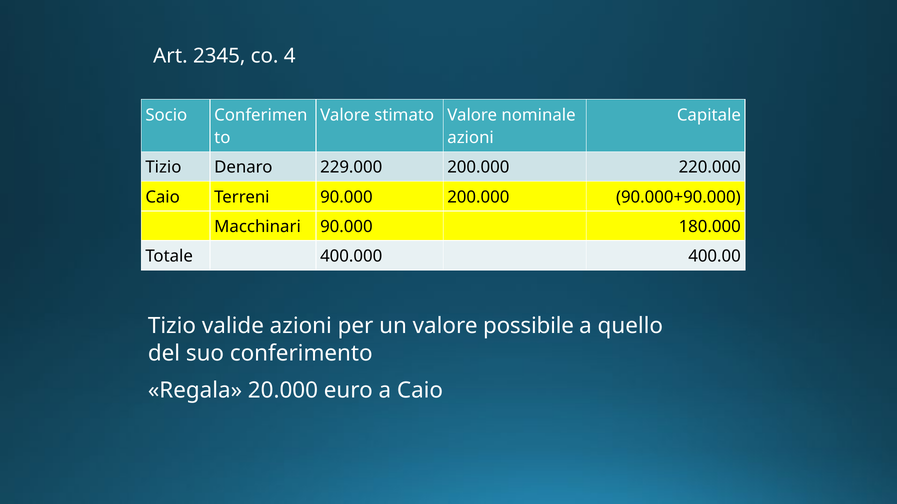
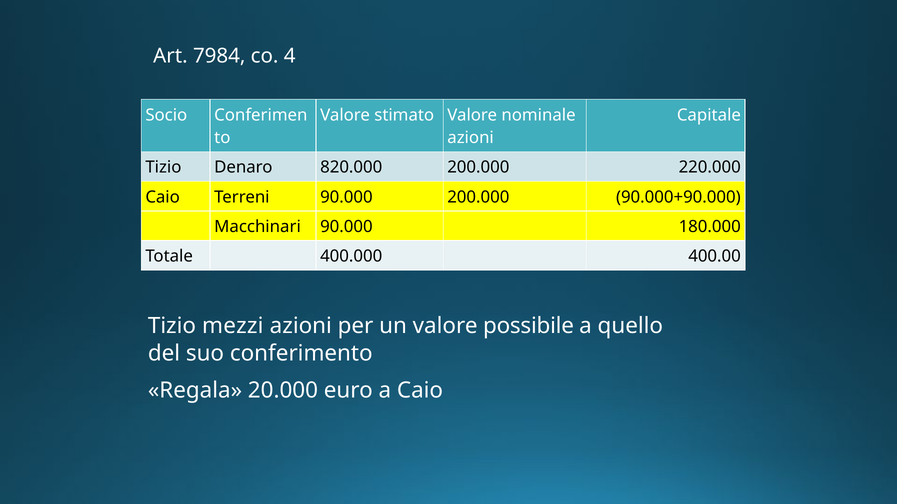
2345: 2345 -> 7984 (219, 56)
229.000: 229.000 -> 820.000 (351, 168)
valide: valide -> mezzi (233, 326)
